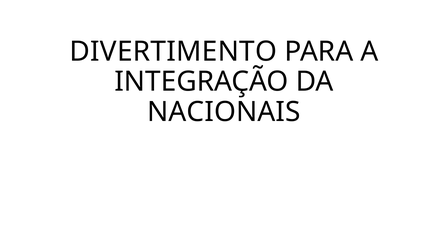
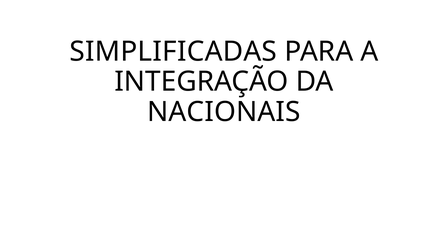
DIVERTIMENTO: DIVERTIMENTO -> SIMPLIFICADAS (173, 52)
